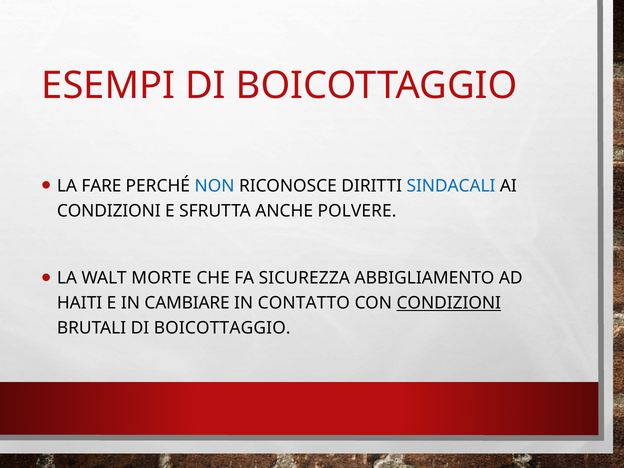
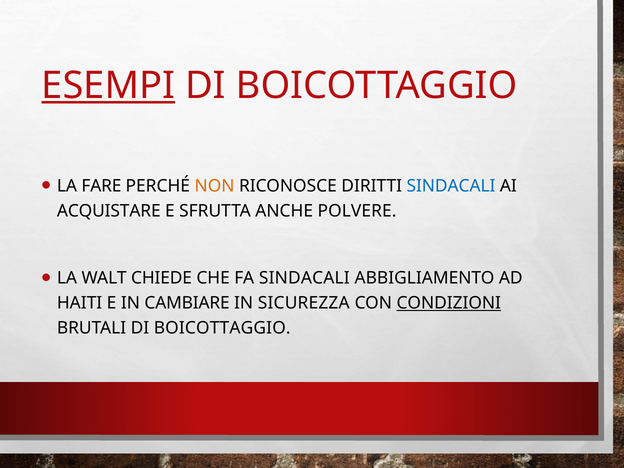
ESEMPI underline: none -> present (108, 86)
NON colour: blue -> orange (215, 186)
CONDIZIONI: CONDIZIONI -> ACQUISTARE (109, 211)
MORTE: MORTE -> CHIEDE (162, 278)
FA SICUREZZA: SICUREZZA -> SINDACALI (304, 278)
CONTATTO: CONTATTO -> SICUREZZA (304, 303)
